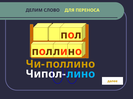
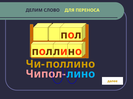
Чипол- colour: white -> pink (46, 74)
